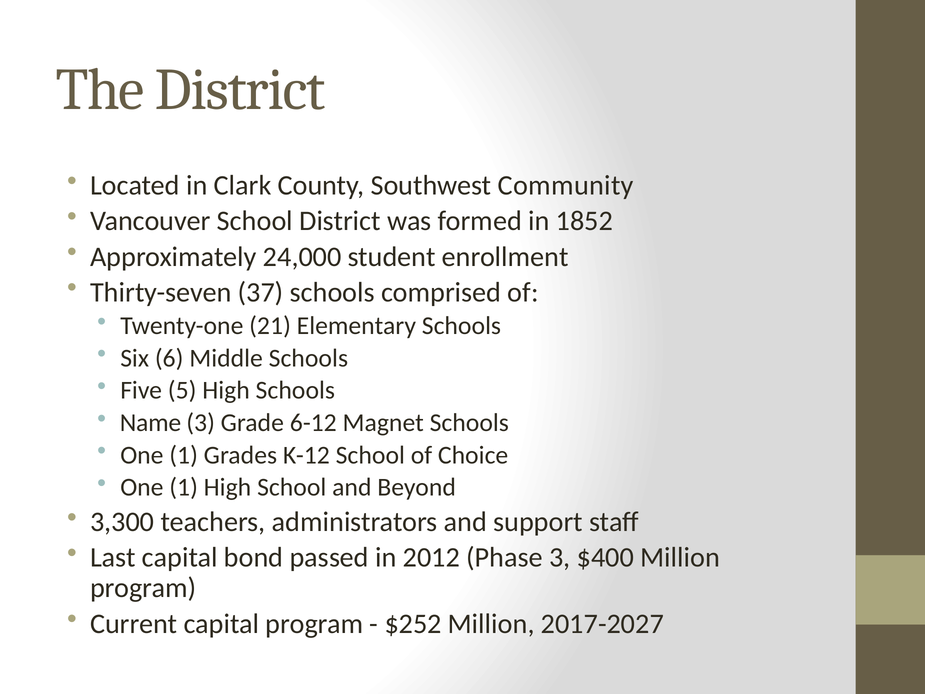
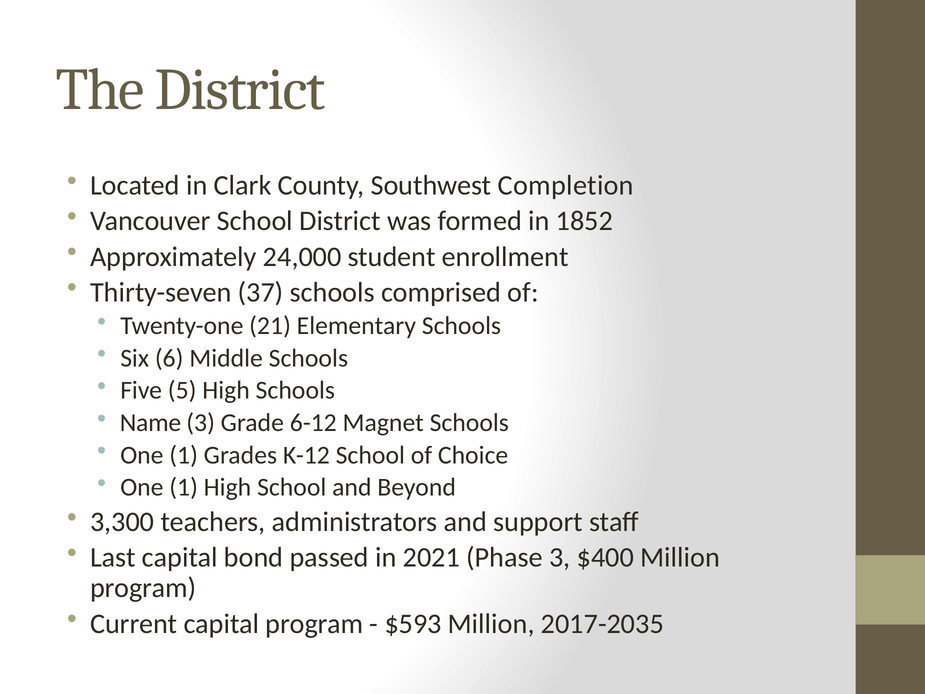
Community: Community -> Completion (566, 185)
2012: 2012 -> 2021 (431, 557)
$252: $252 -> $593 (413, 623)
2017-2027: 2017-2027 -> 2017-2035 (602, 623)
